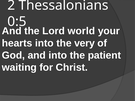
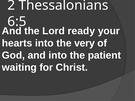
0:5: 0:5 -> 6:5 (17, 22)
world: world -> ready (81, 31)
